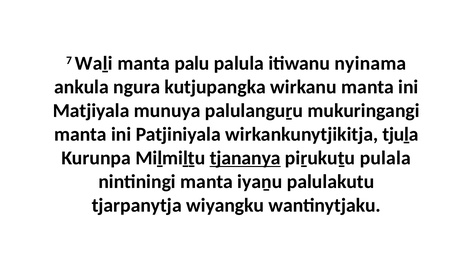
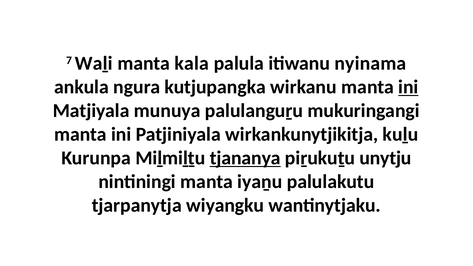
palu: palu -> kala (192, 63)
ini underline: none -> present (408, 87)
tjuḻa: tjuḻa -> kuḻu (400, 134)
pulala: pulala -> unytju (385, 158)
